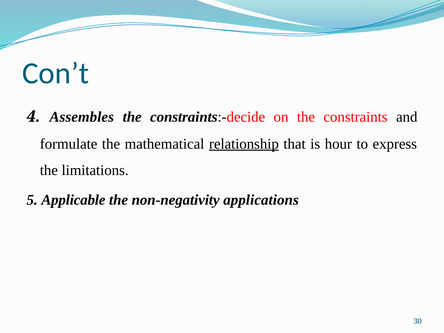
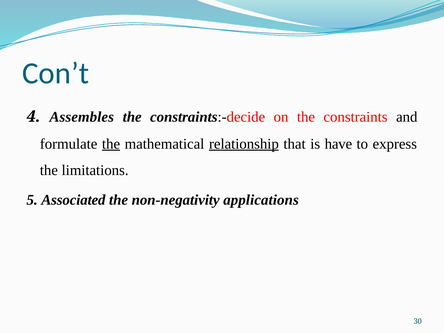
the underline: none -> present (111, 144)
hour: hour -> have (338, 144)
Applicable: Applicable -> Associated (73, 200)
